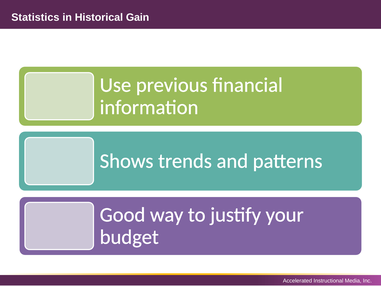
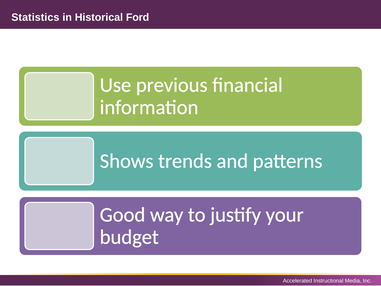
Gain: Gain -> Ford (138, 17)
